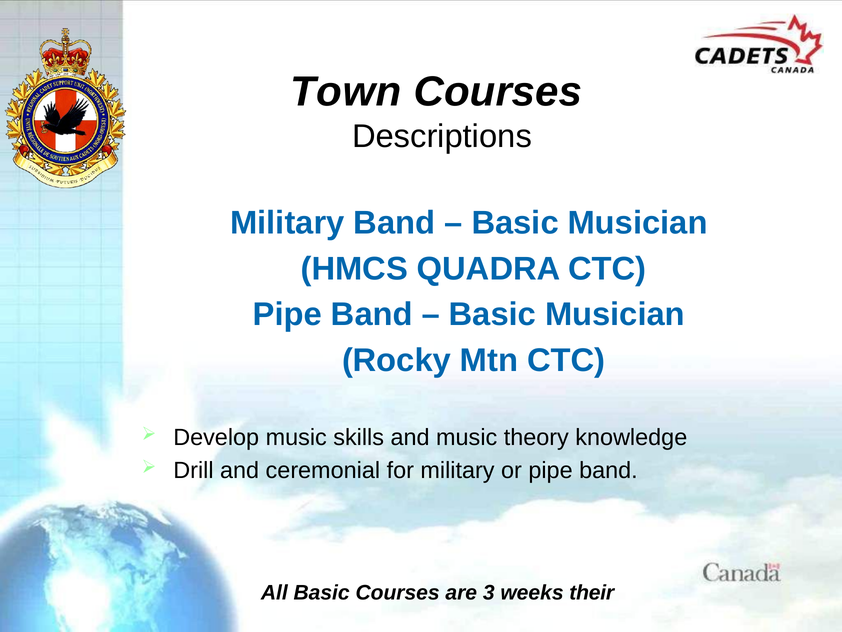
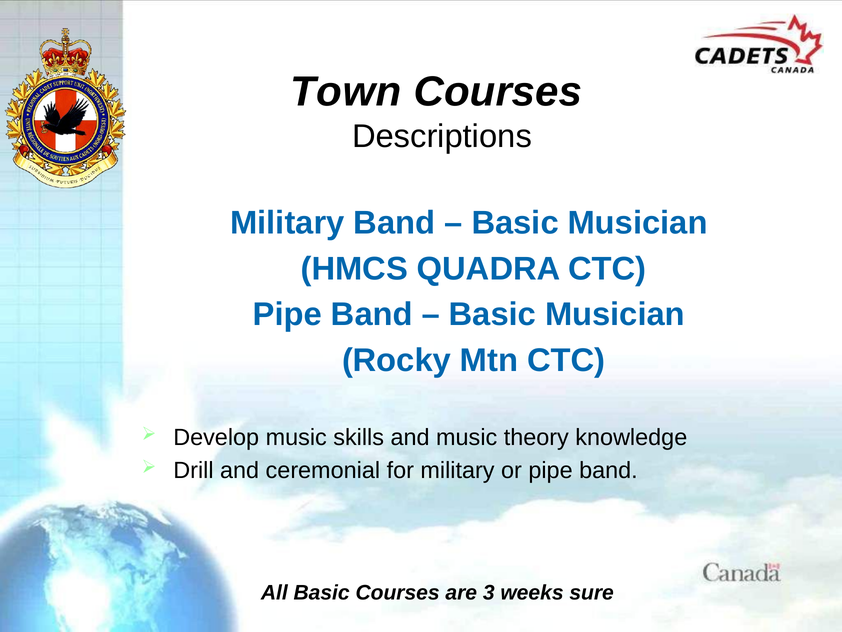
their: their -> sure (592, 593)
